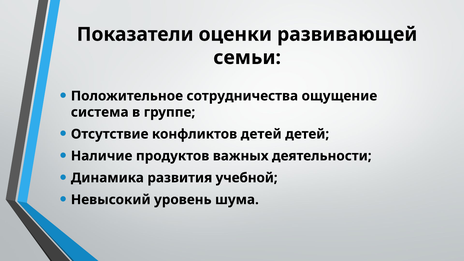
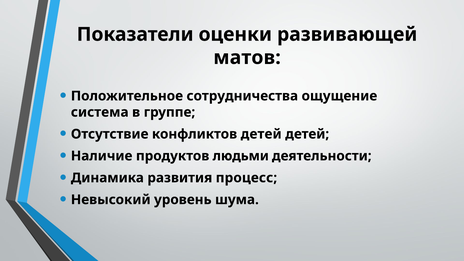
семьи: семьи -> матов (247, 58)
важных: важных -> людьми (241, 156)
учебной: учебной -> процесс (246, 178)
